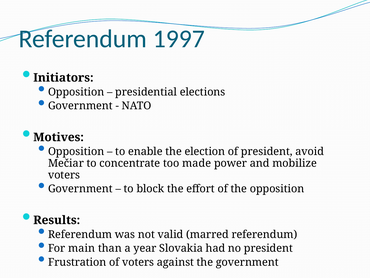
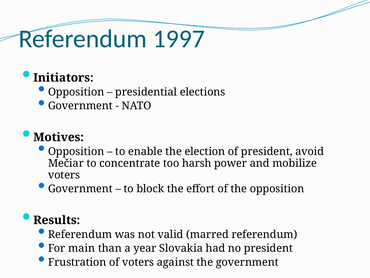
made: made -> harsh (197, 163)
